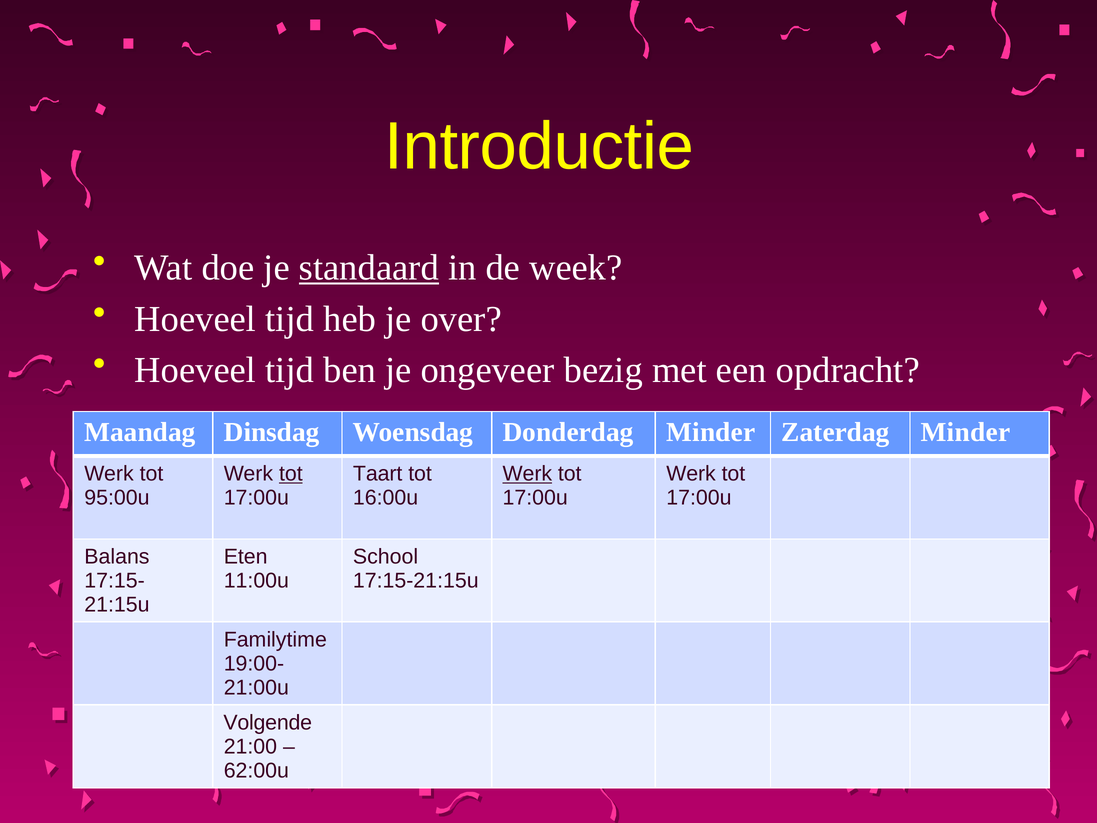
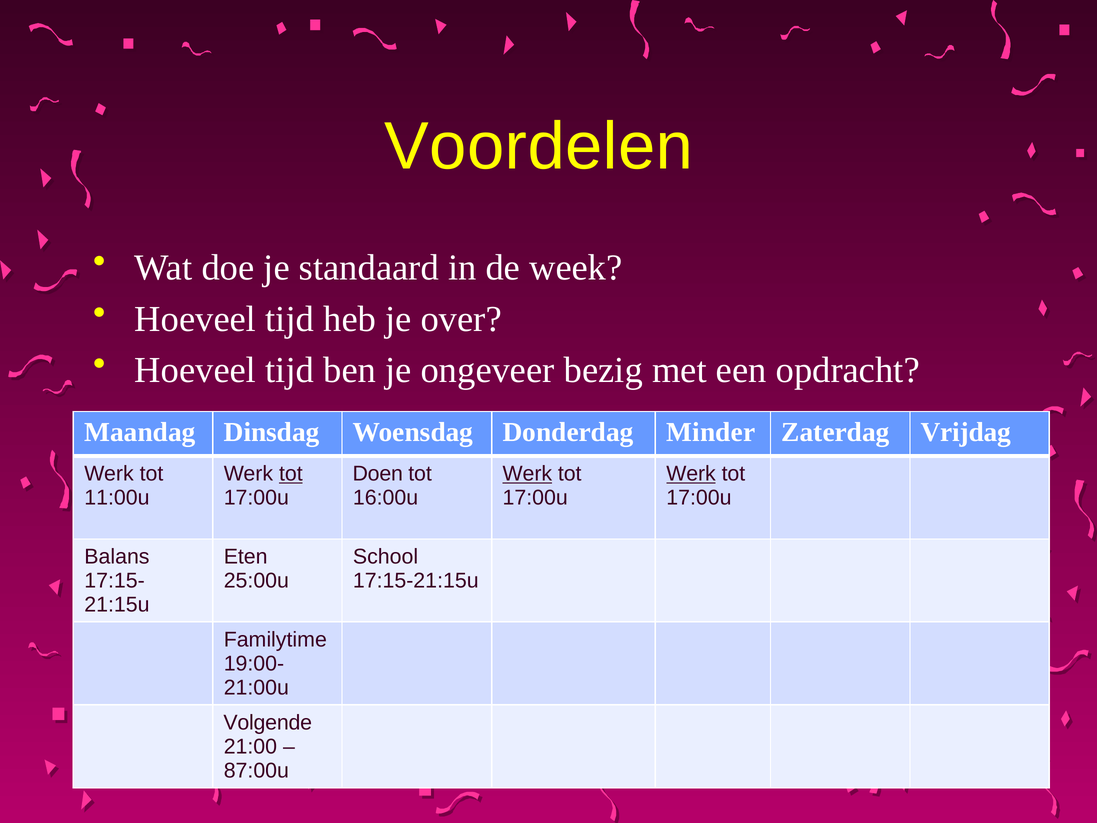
Introductie: Introductie -> Voordelen (539, 146)
standaard underline: present -> none (369, 268)
Zaterdag Minder: Minder -> Vrijdag (966, 432)
Taart: Taart -> Doen (378, 474)
Werk underline: none -> present (691, 474)
95:00u: 95:00u -> 11:00u (117, 498)
11:00u: 11:00u -> 25:00u (256, 581)
62:00u: 62:00u -> 87:00u (256, 770)
